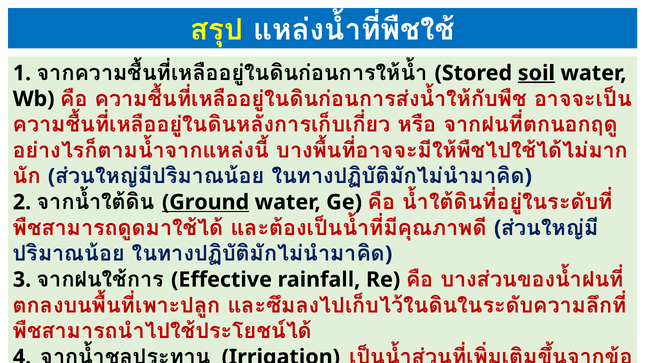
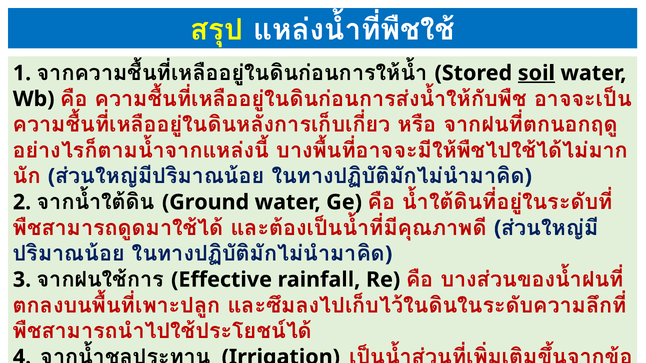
Ground underline: present -> none (206, 202)
